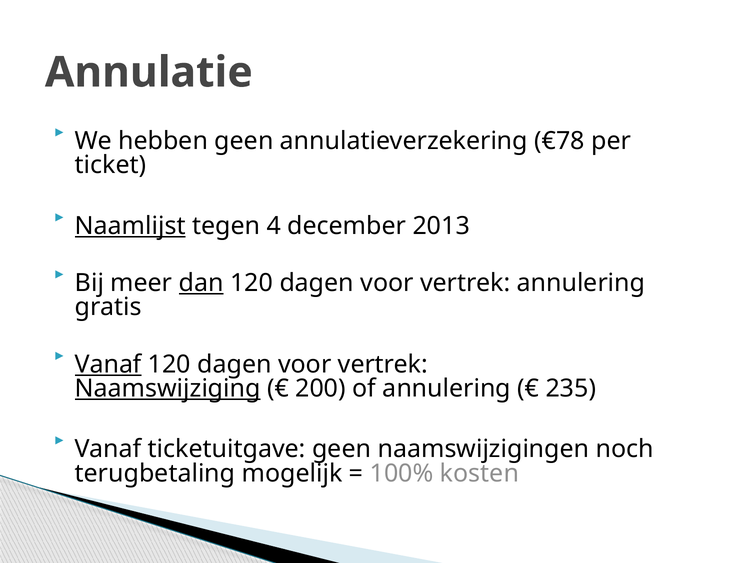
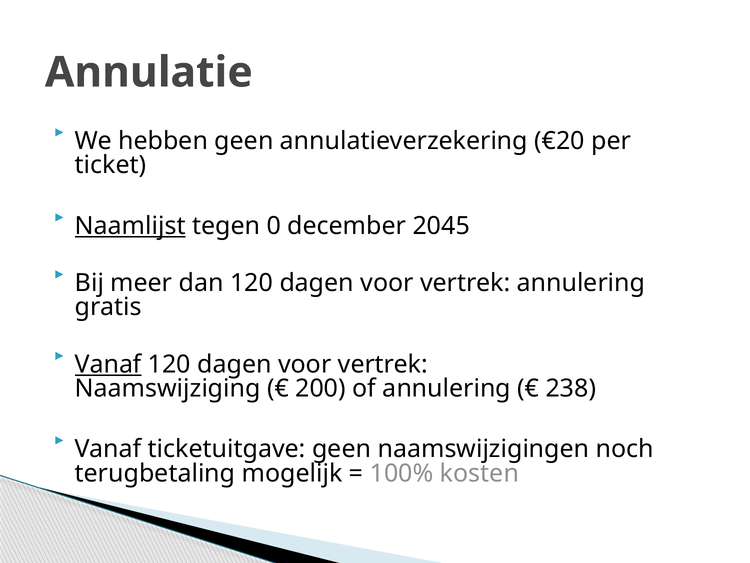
€78: €78 -> €20 (560, 141)
4: 4 -> 0 (274, 226)
2013: 2013 -> 2045 (441, 226)
dan underline: present -> none (201, 283)
Naamswijziging underline: present -> none (168, 388)
235: 235 -> 238 (571, 388)
